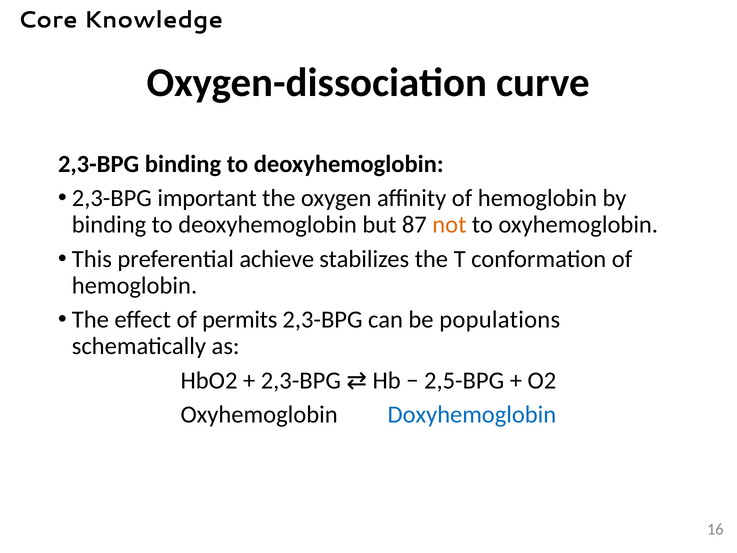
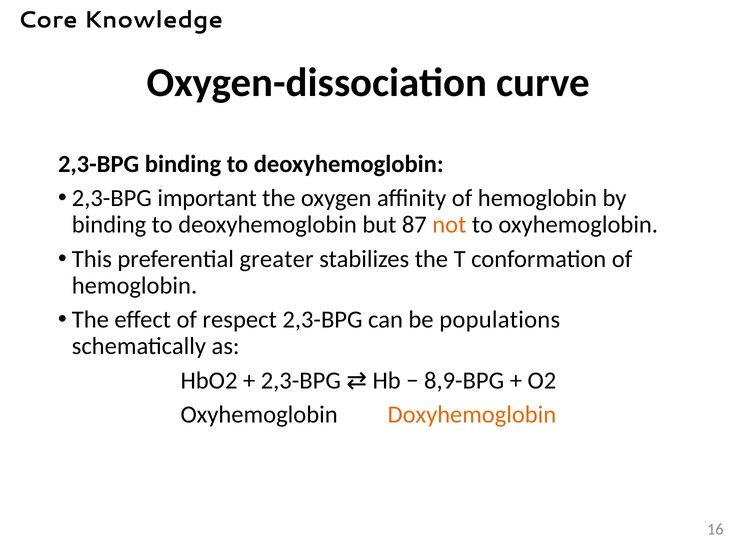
achieve: achieve -> greater (277, 259)
permits: permits -> respect (240, 320)
2,5-BPG: 2,5-BPG -> 8,9-BPG (464, 380)
Doxyhemoglobin colour: blue -> orange (472, 415)
